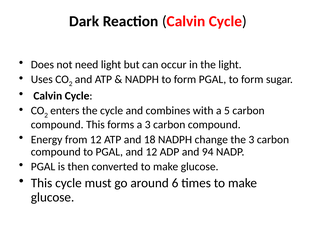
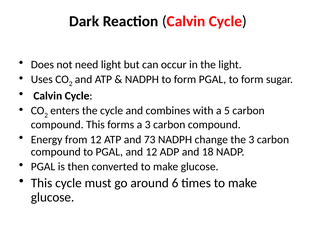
18: 18 -> 73 (150, 140)
94: 94 -> 18 (208, 152)
